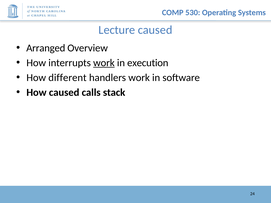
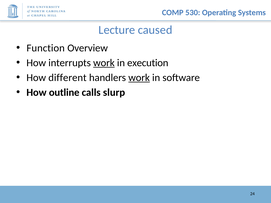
Arranged: Arranged -> Function (46, 48)
work underline: none -> present (139, 78)
How caused: caused -> outline (64, 92)
stack: stack -> slurp (114, 92)
